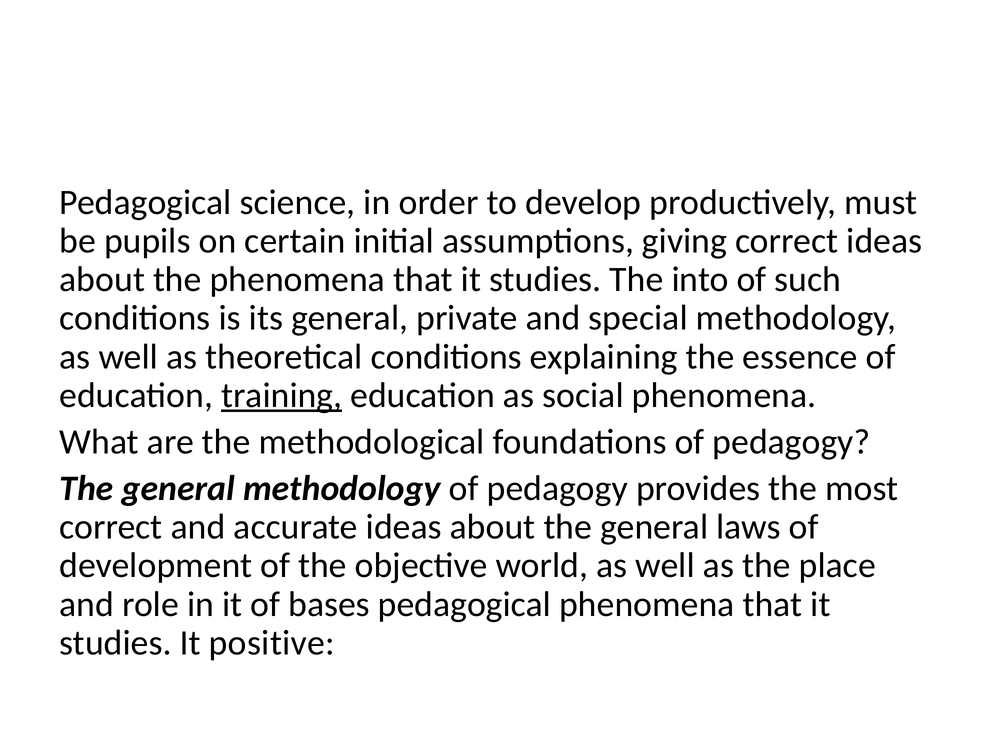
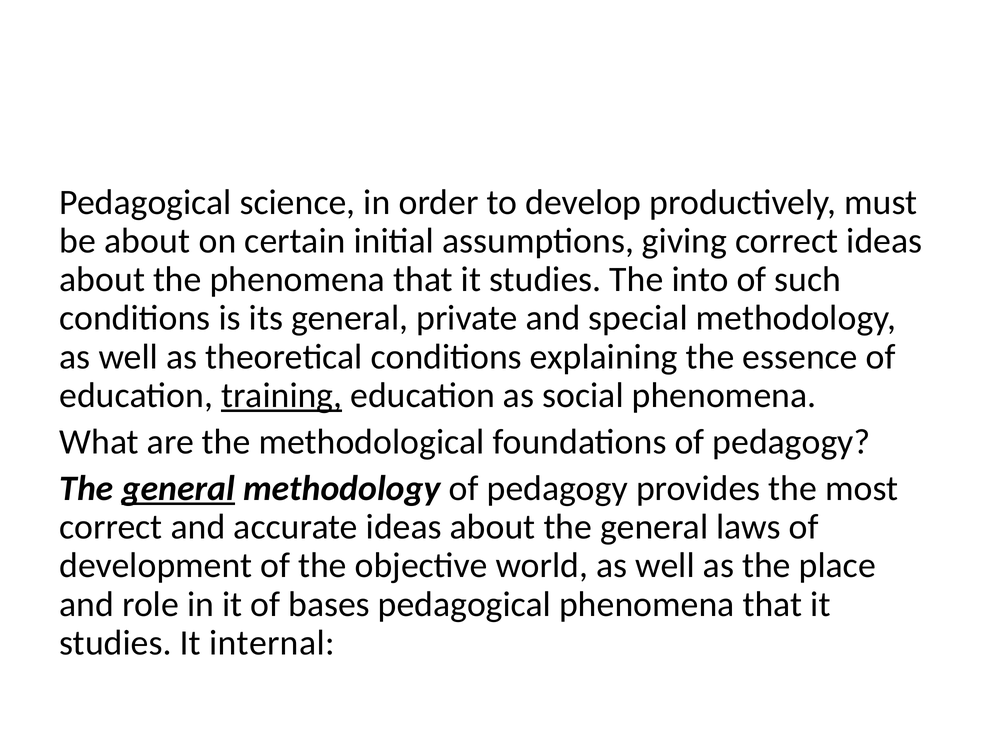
be pupils: pupils -> about (147, 241)
general underline: none -> present (178, 489)
positive: positive -> internal (272, 643)
